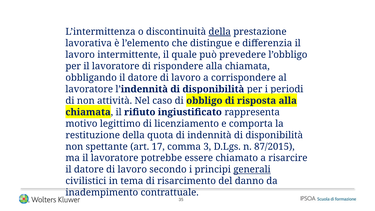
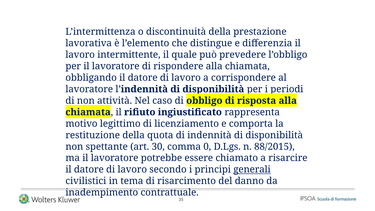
della underline: present -> none (220, 32)
17: 17 -> 30 (158, 147)
3: 3 -> 0 (207, 147)
87/2015: 87/2015 -> 88/2015 (274, 147)
